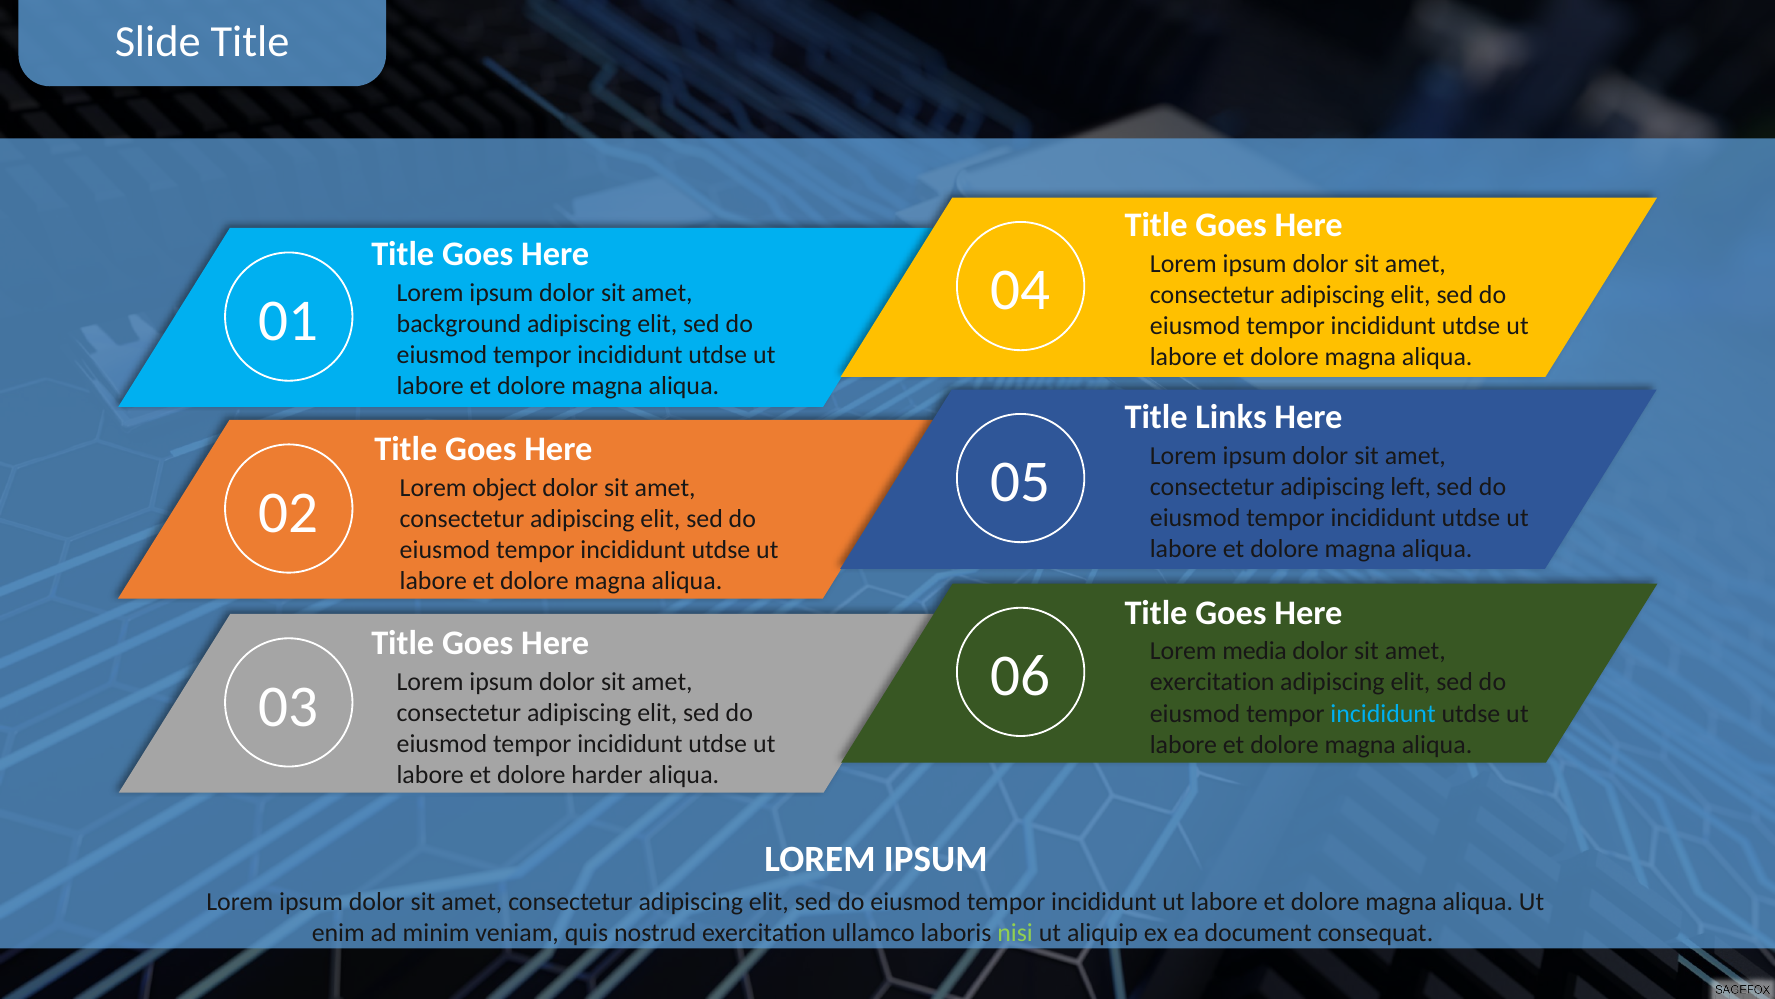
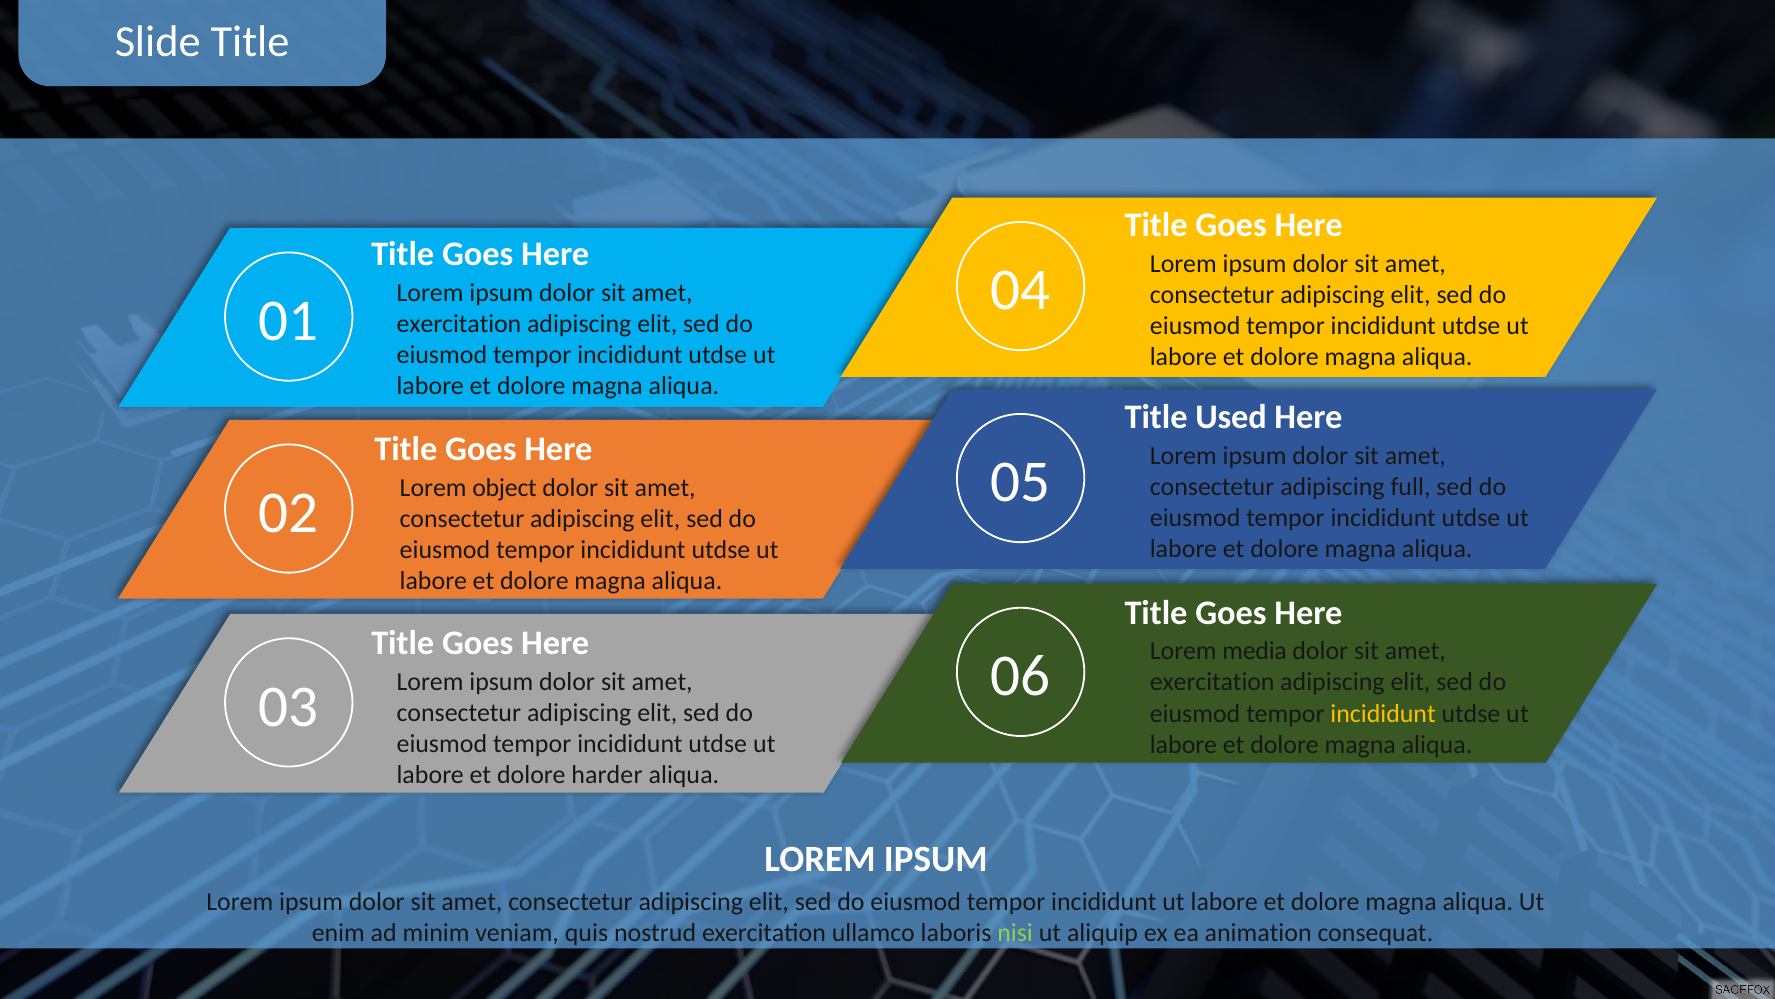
background: background -> exercitation (459, 323)
Links: Links -> Used (1231, 417)
left: left -> full (1411, 487)
incididunt colour: light blue -> yellow (1383, 713)
document: document -> animation (1258, 932)
